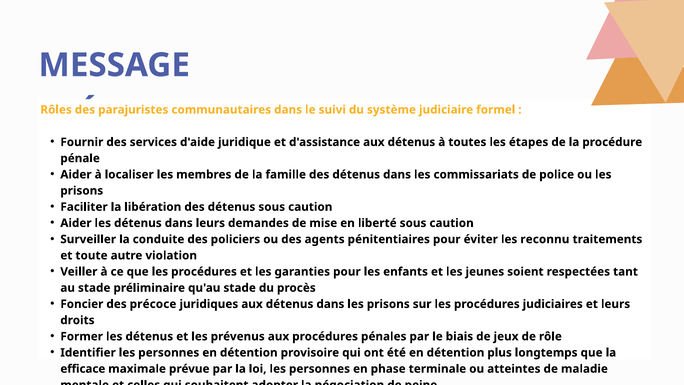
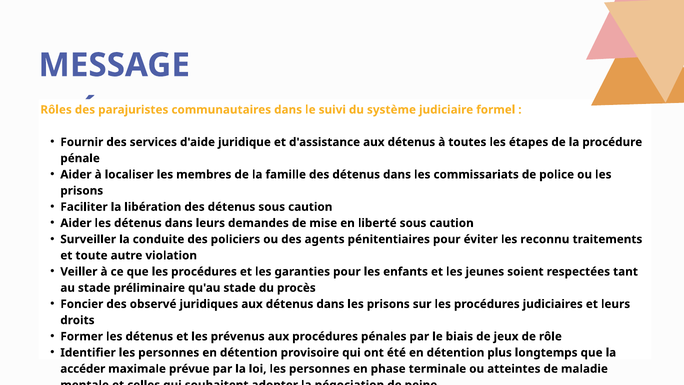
précoce: précoce -> observé (153, 304)
efficace: efficace -> accéder (83, 369)
